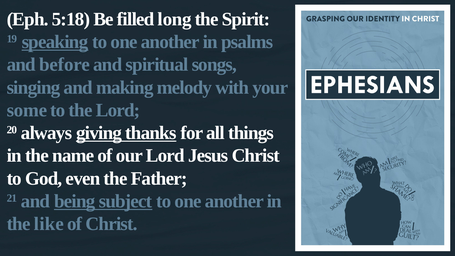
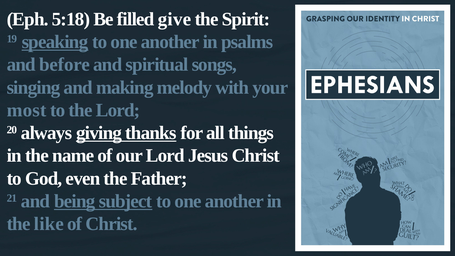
long: long -> give (175, 19)
some: some -> most (27, 110)
